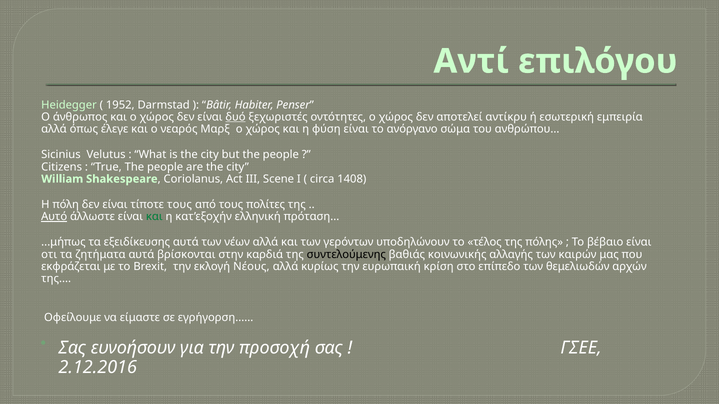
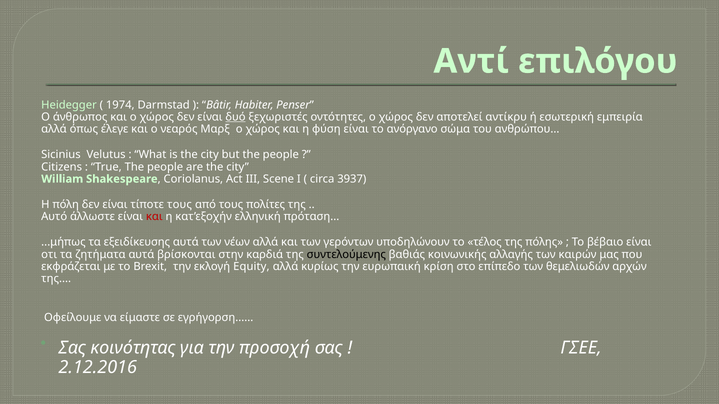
1952: 1952 -> 1974 (120, 105)
1408: 1408 -> 3937 (352, 179)
Αυτό underline: present -> none (54, 217)
και colour: green -> red (154, 217)
Νέους: Νέους -> Equity (251, 267)
ευνοήσουν: ευνοήσουν -> κοινότητας (133, 348)
